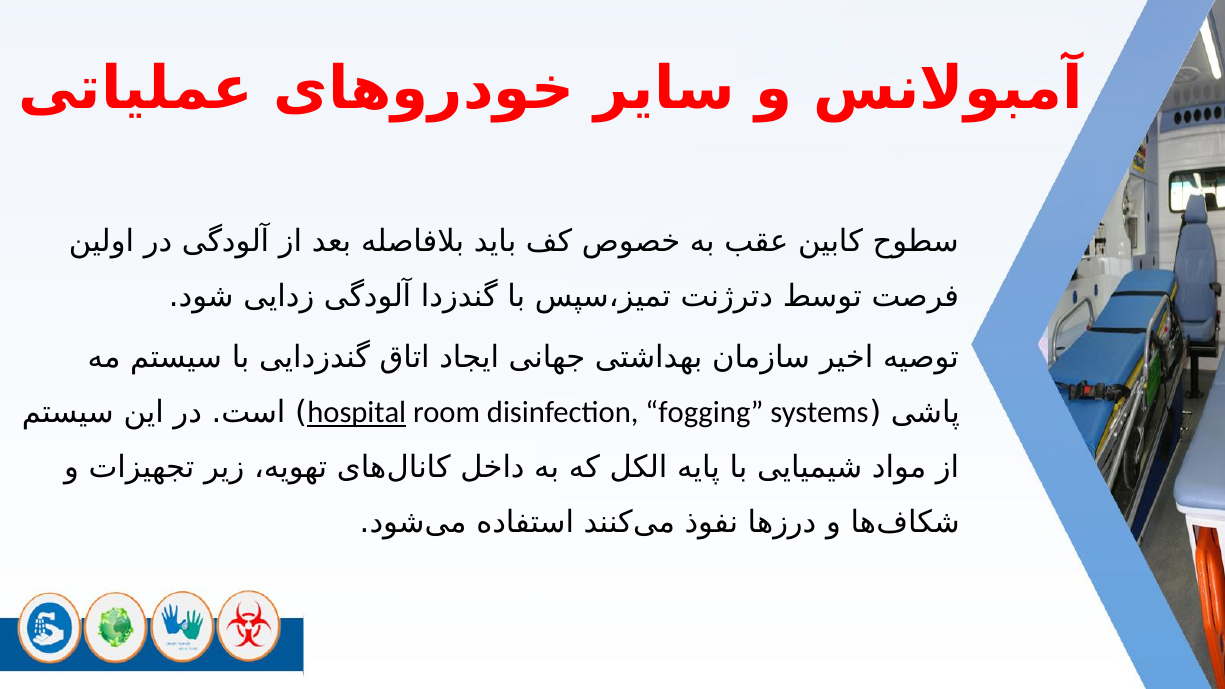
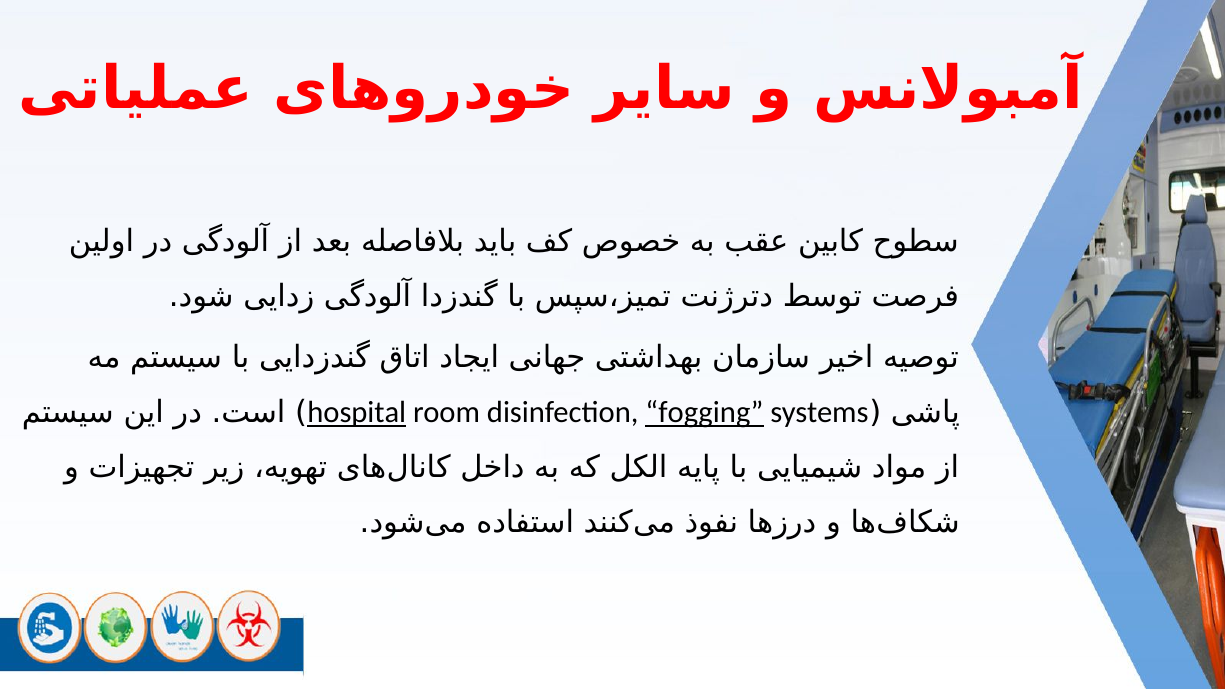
fogging underline: none -> present (704, 413)
